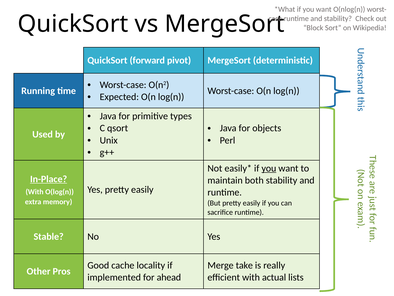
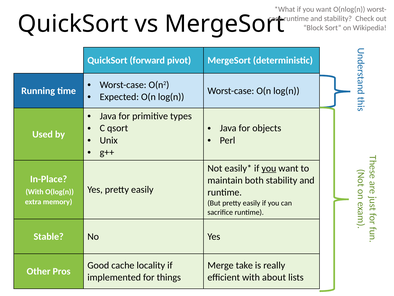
In-Place underline: present -> none (49, 179)
ahead: ahead -> things (169, 277)
actual: actual -> about (274, 277)
